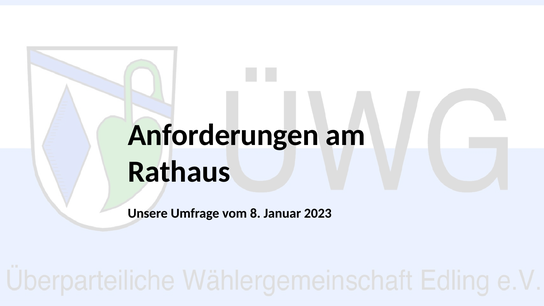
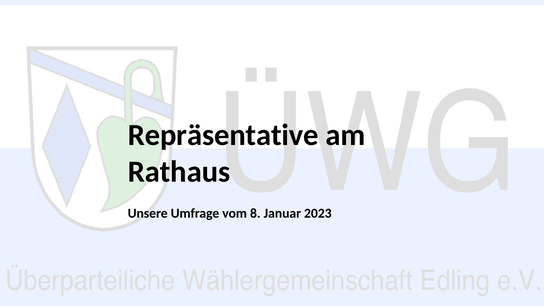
Anforderungen: Anforderungen -> Repräsentative (223, 135)
